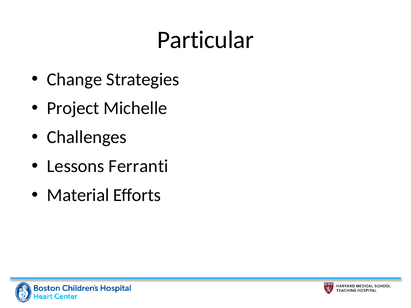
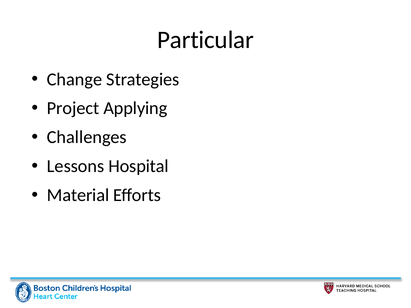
Michelle: Michelle -> Applying (135, 108)
Ferranti: Ferranti -> Hospital (139, 166)
